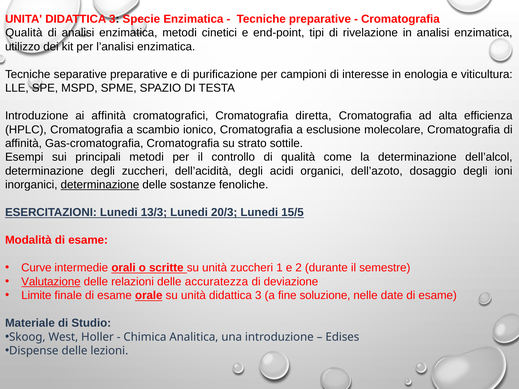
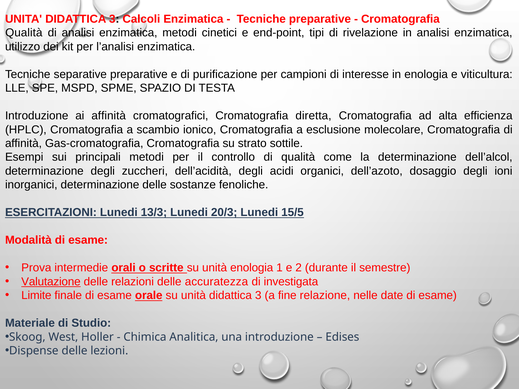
Specie: Specie -> Calcoli (141, 19)
determinazione underline: present -> none (100, 185)
Curve: Curve -> Prova (36, 268)
unità zuccheri: zuccheri -> enologia (252, 268)
deviazione: deviazione -> investigata (291, 282)
soluzione: soluzione -> relazione (325, 296)
